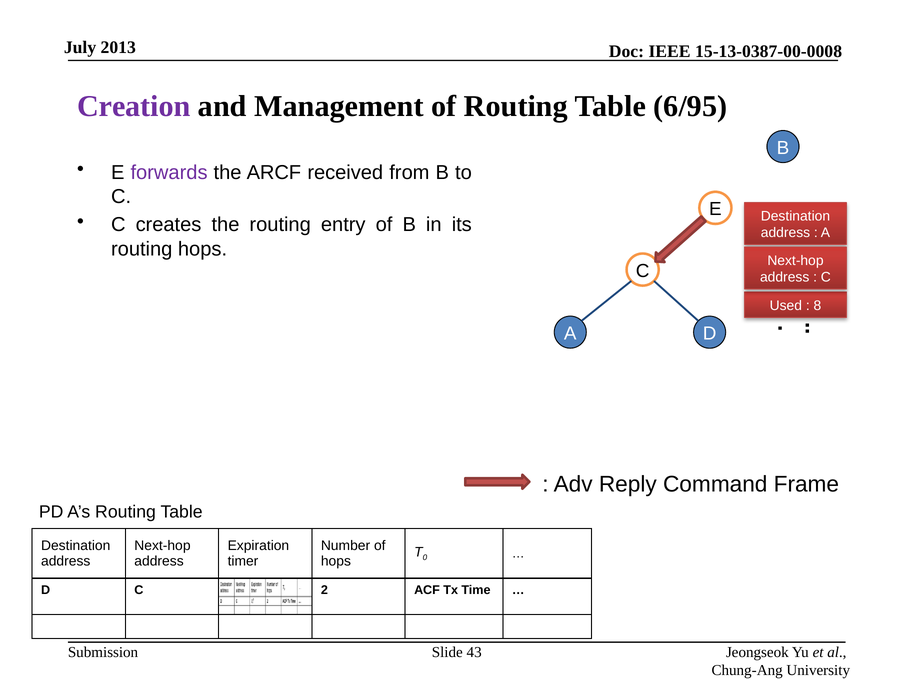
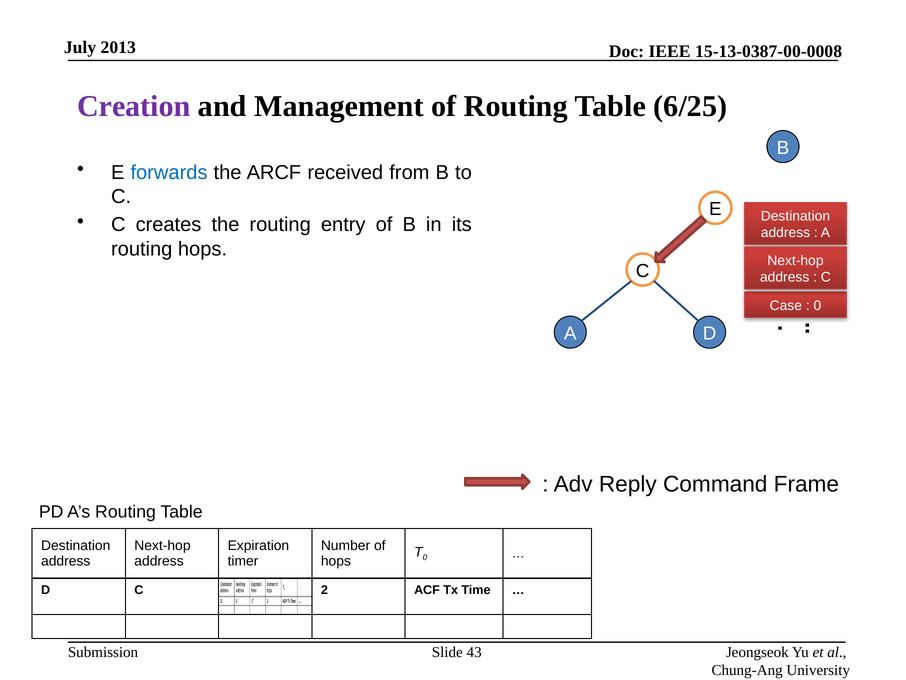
6/95: 6/95 -> 6/25 (690, 106)
forwards colour: purple -> blue (169, 172)
Used: Used -> Case (786, 305)
8: 8 -> 0 (817, 305)
